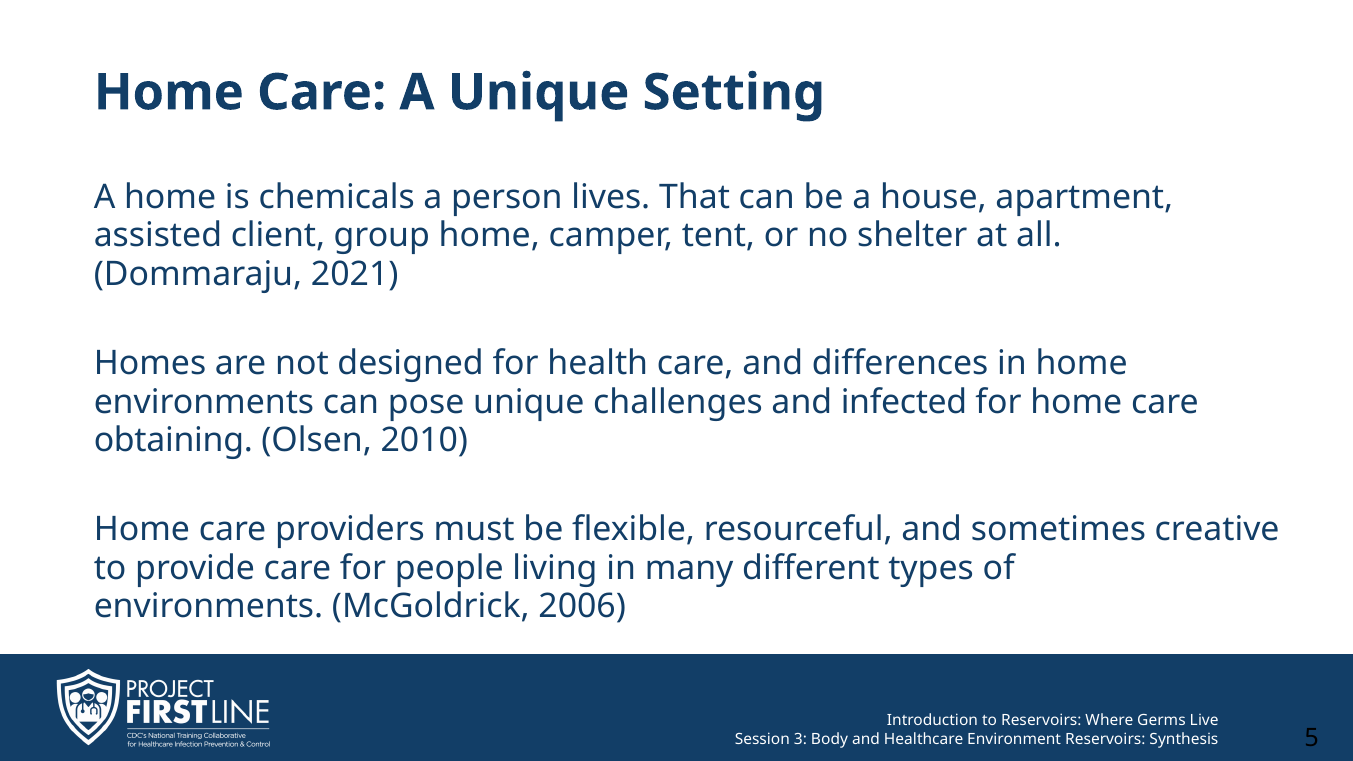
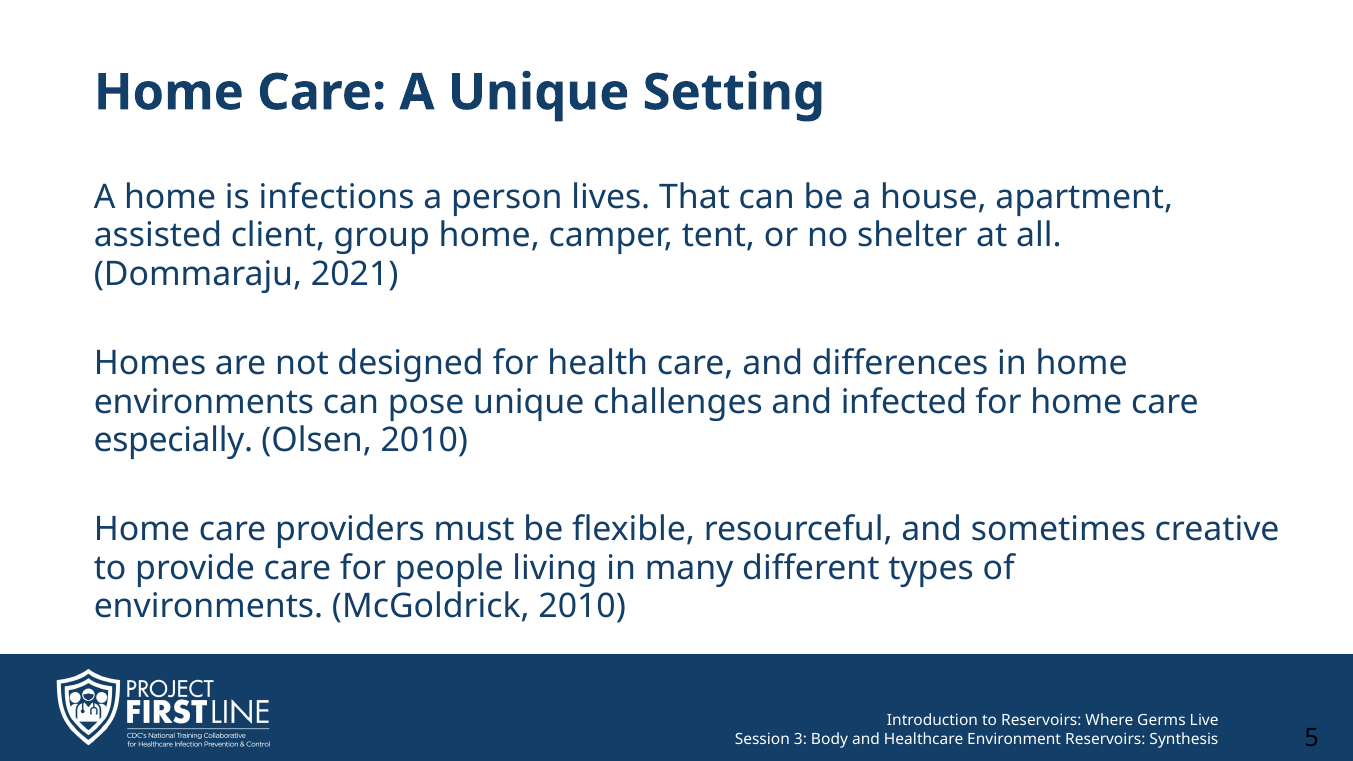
chemicals: chemicals -> infections (337, 197)
obtaining: obtaining -> especially (173, 440)
McGoldrick 2006: 2006 -> 2010 (582, 607)
